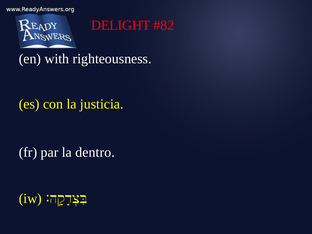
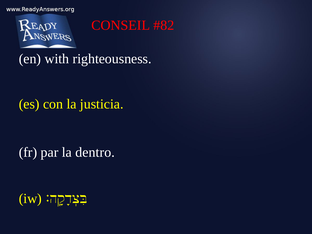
DELIGHT: DELIGHT -> CONSEIL (121, 25)
